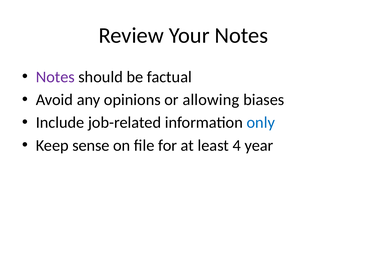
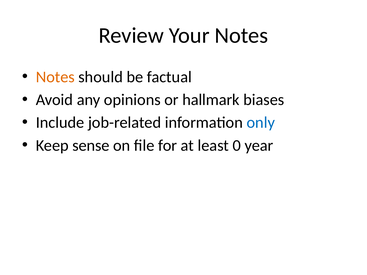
Notes colour: purple -> orange (55, 77)
allowing: allowing -> hallmark (211, 100)
4: 4 -> 0 (237, 146)
